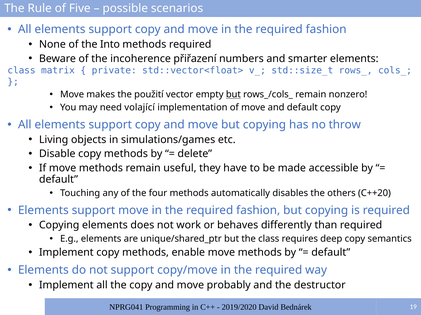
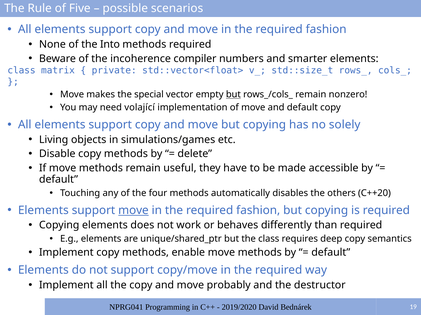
přiřazení: přiřazení -> compiler (195, 59)
použití: použití -> special (149, 95)
throw: throw -> solely (345, 125)
move underline: none -> present (133, 211)
